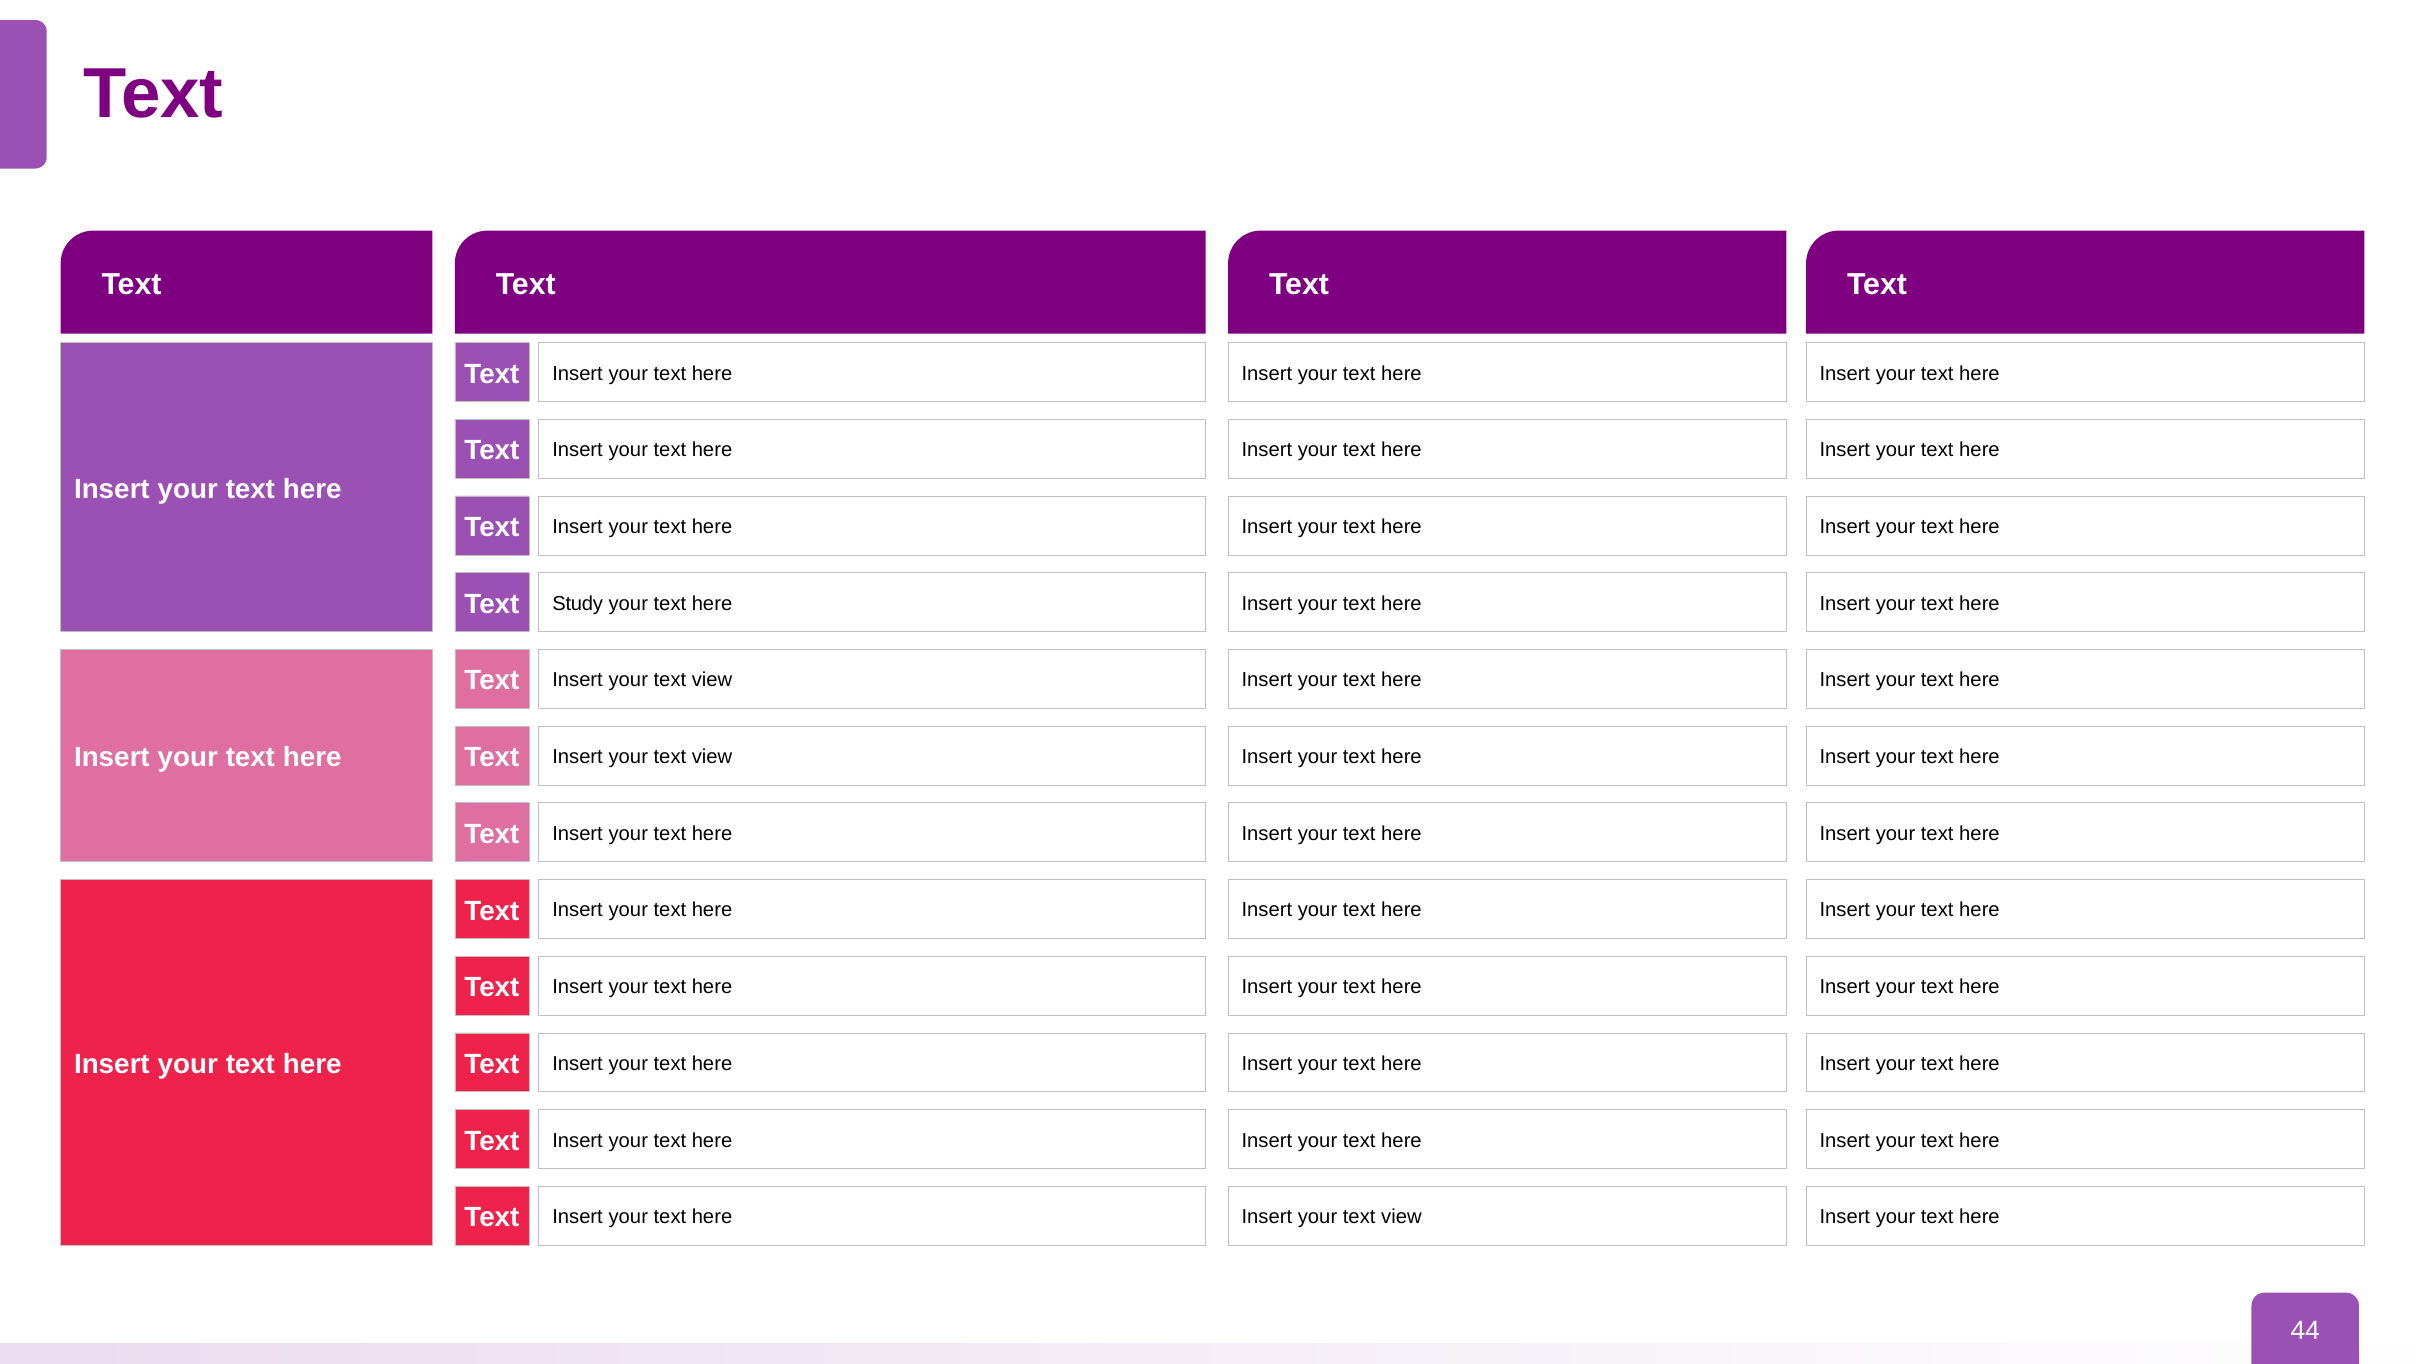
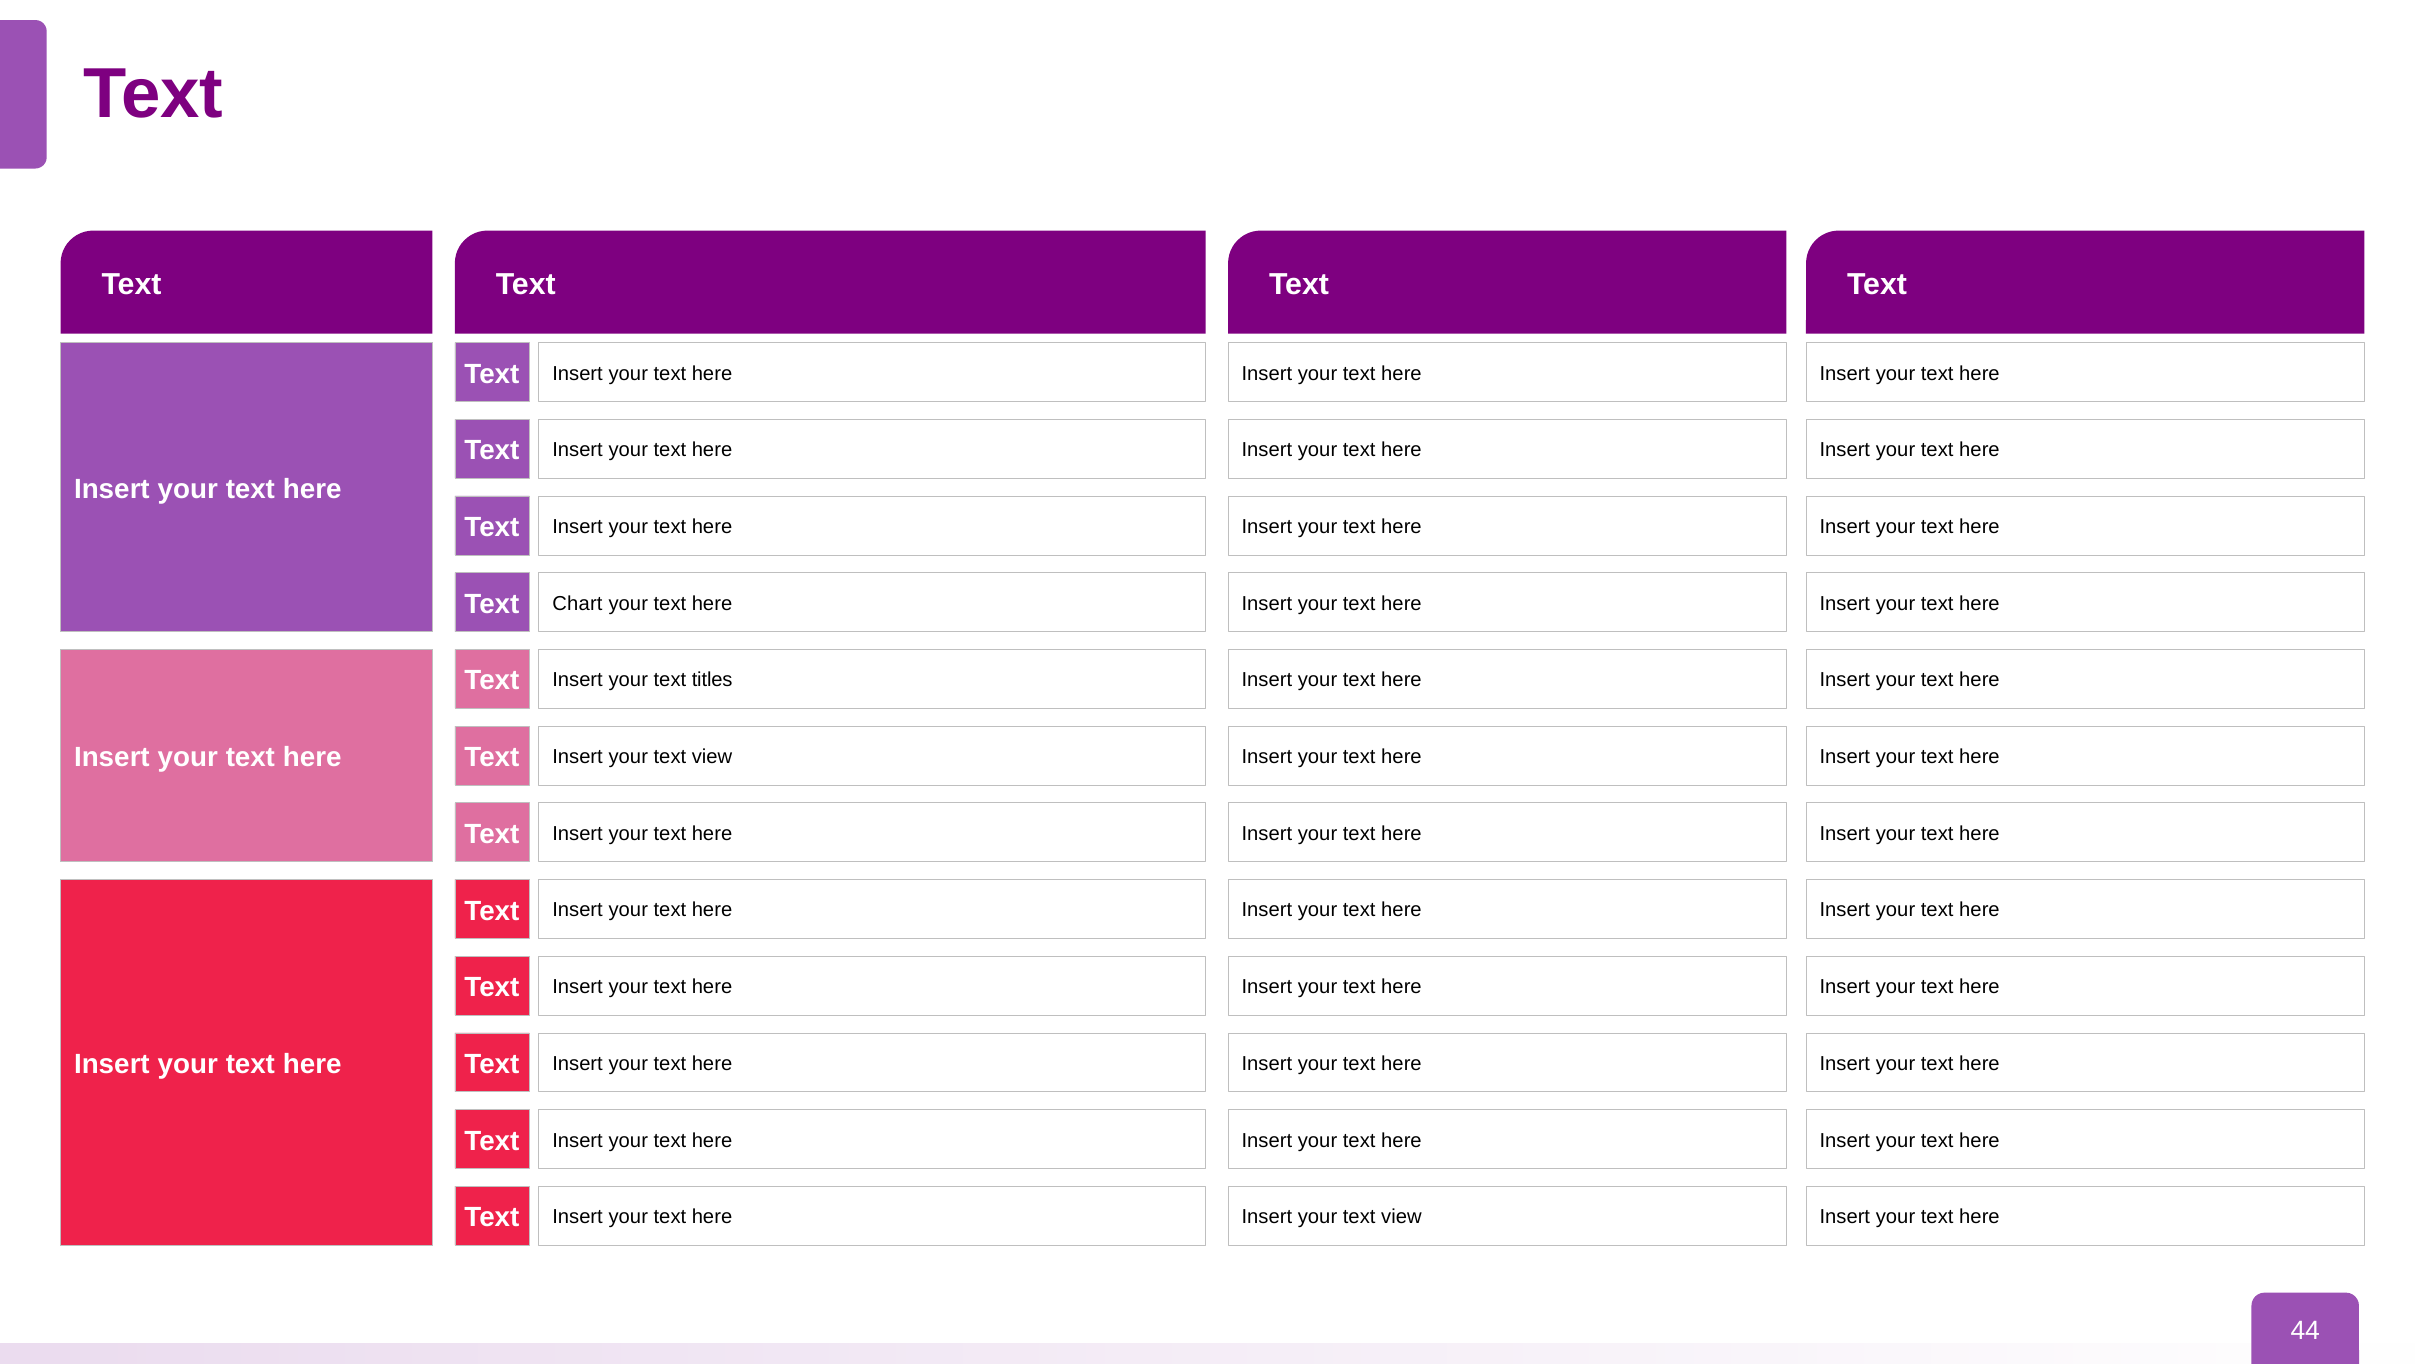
Study: Study -> Chart (577, 604)
view: view -> titles (712, 680)
